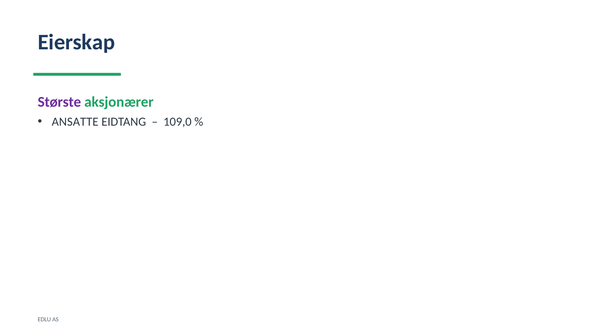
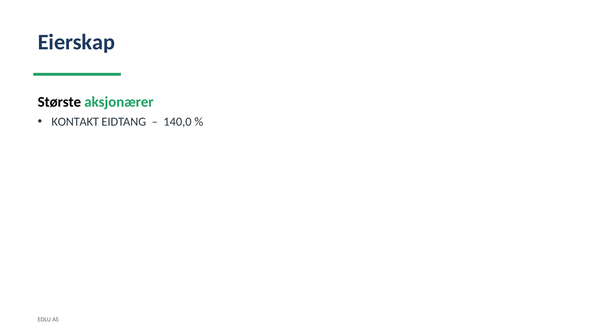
Største colour: purple -> black (59, 102)
ANSATTE: ANSATTE -> KONTAKT (75, 122)
109,0: 109,0 -> 140,0 (177, 122)
